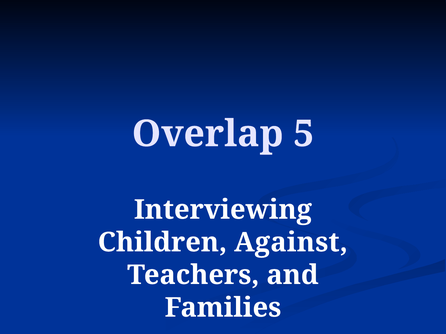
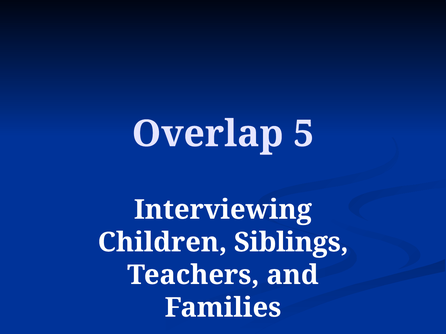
Against: Against -> Siblings (291, 243)
